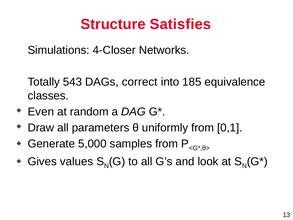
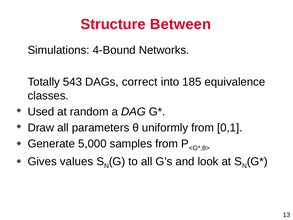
Satisfies: Satisfies -> Between (180, 24)
4-Closer: 4-Closer -> 4-Bound (114, 50)
Even: Even -> Used (41, 112)
